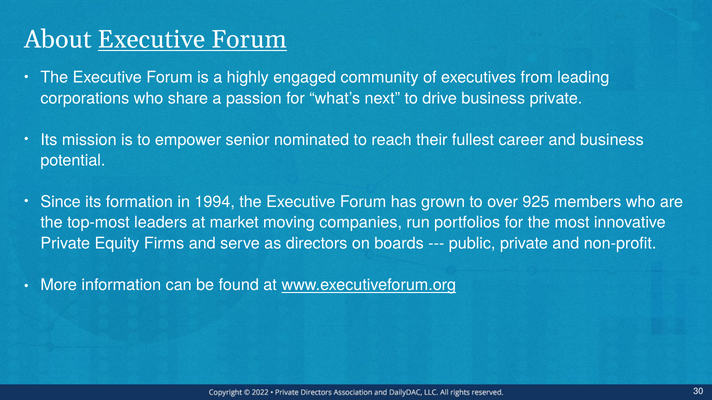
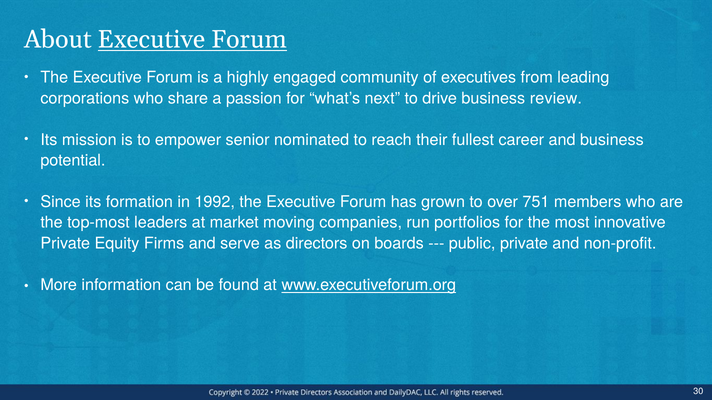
business private: private -> review (556, 98)
1994: 1994 -> 1992 (215, 202)
925: 925 -> 751 (536, 202)
